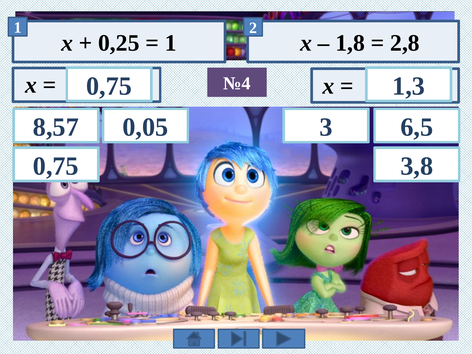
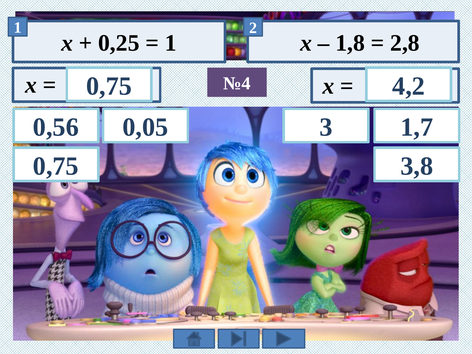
1,3: 1,3 -> 4,2 (409, 86)
8,57: 8,57 -> 0,56 (56, 127)
6,5: 6,5 -> 1,7 (417, 127)
